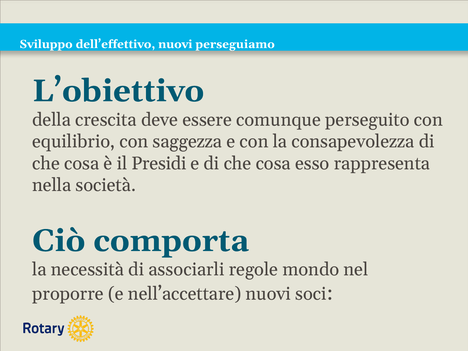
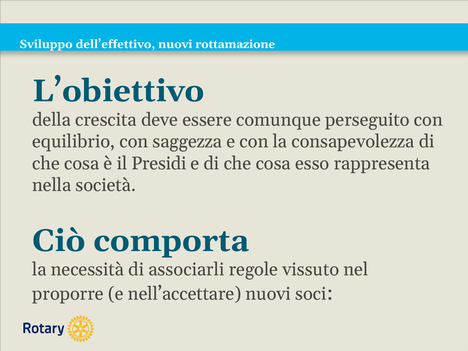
perseguiamo: perseguiamo -> rottamazione (235, 44)
mondo: mondo -> vissuto (311, 270)
